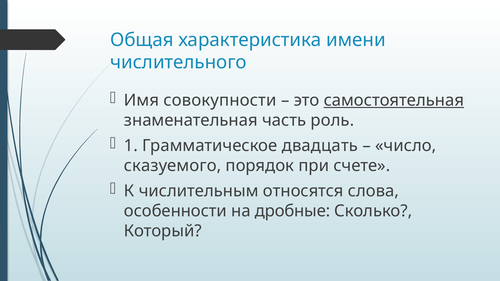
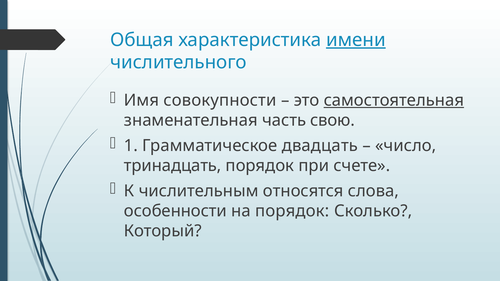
имени underline: none -> present (356, 40)
роль: роль -> свою (333, 121)
сказуемого: сказуемого -> тринадцать (173, 166)
на дробные: дробные -> порядок (292, 211)
